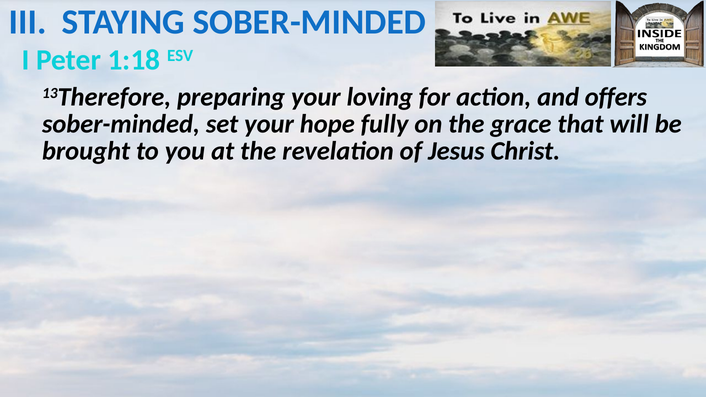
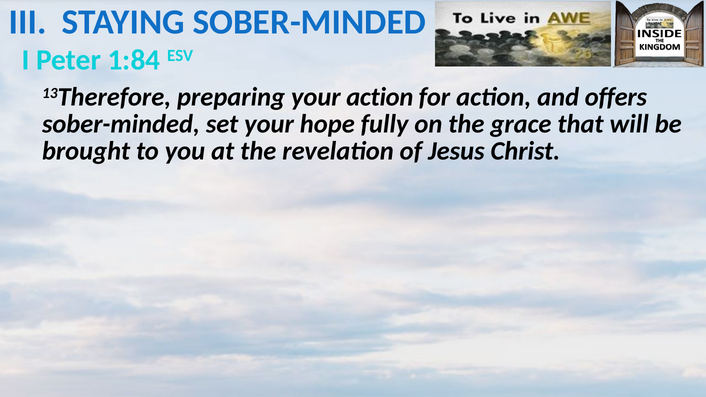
1:18: 1:18 -> 1:84 (134, 60)
your loving: loving -> action (380, 97)
